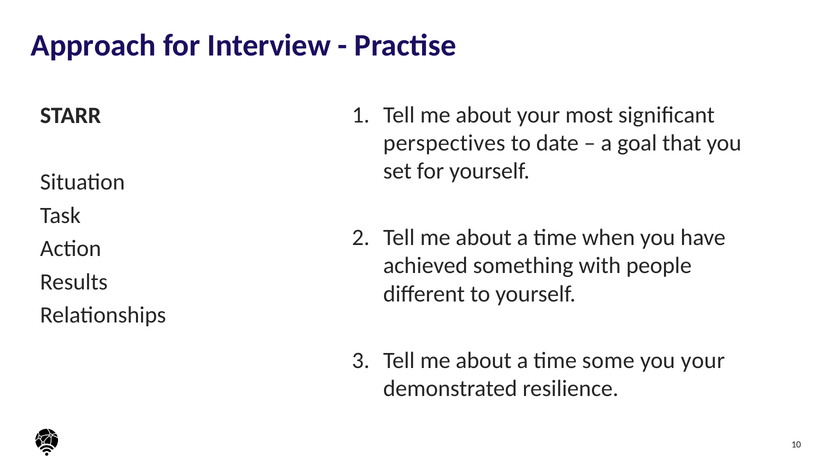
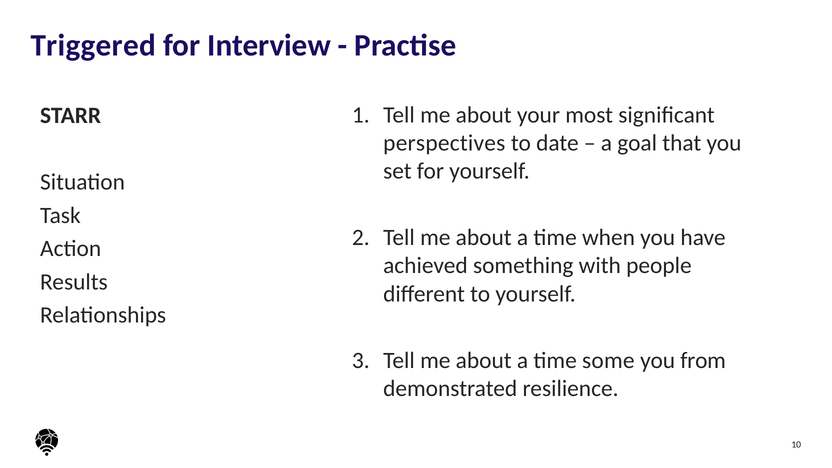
Approach: Approach -> Triggered (93, 46)
you your: your -> from (703, 360)
